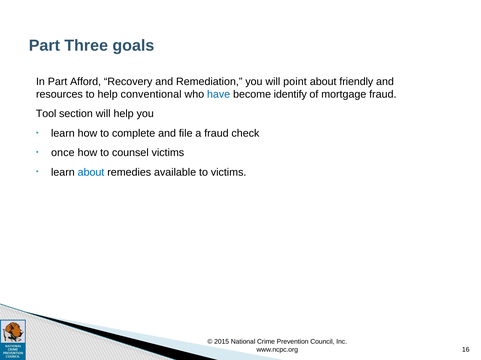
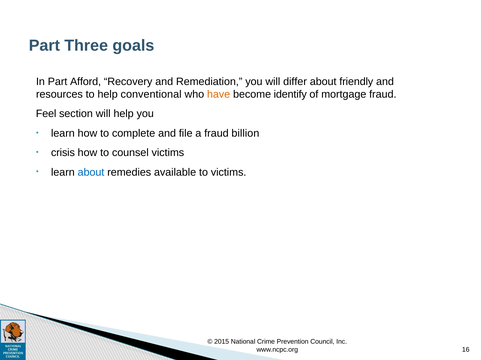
point: point -> differ (295, 82)
have colour: blue -> orange (219, 95)
Tool: Tool -> Feel (46, 114)
check: check -> billion (245, 134)
once: once -> crisis (63, 153)
